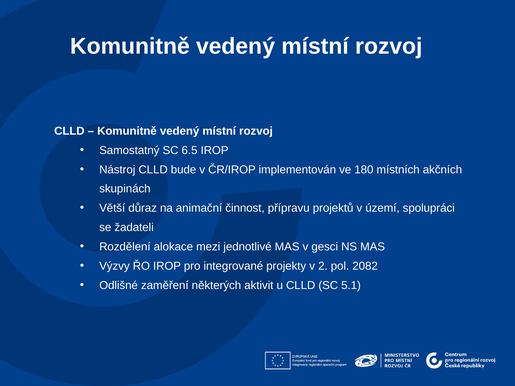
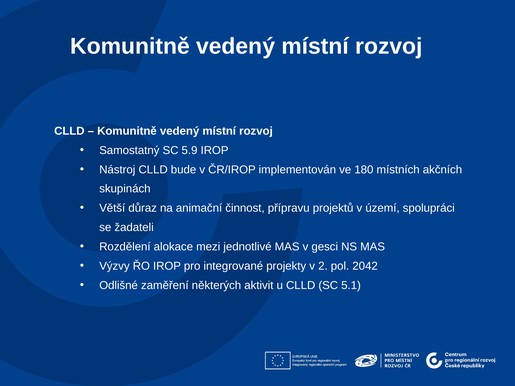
6.5: 6.5 -> 5.9 (190, 150)
2082: 2082 -> 2042 (365, 266)
